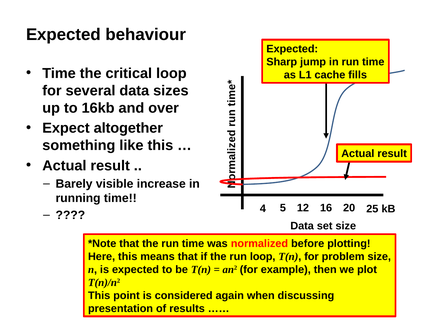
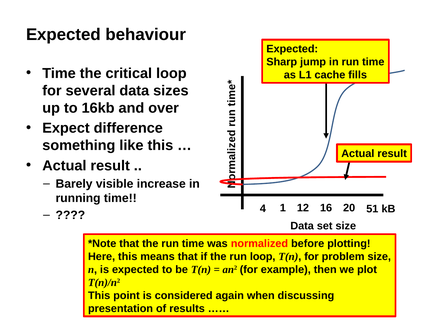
altogether: altogether -> difference (128, 128)
5: 5 -> 1 (283, 208)
25: 25 -> 51 (372, 209)
